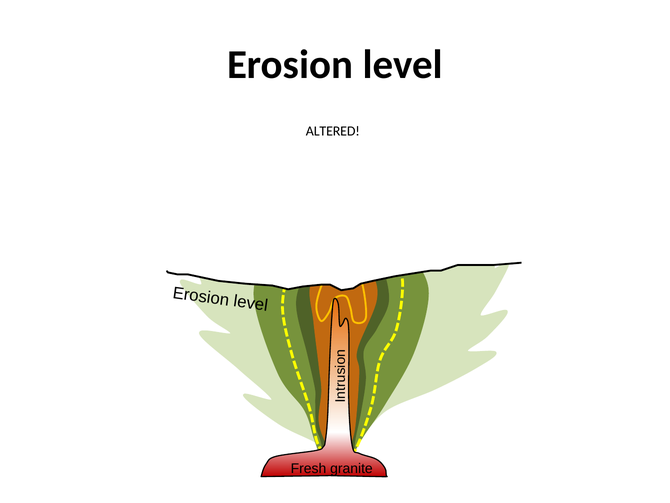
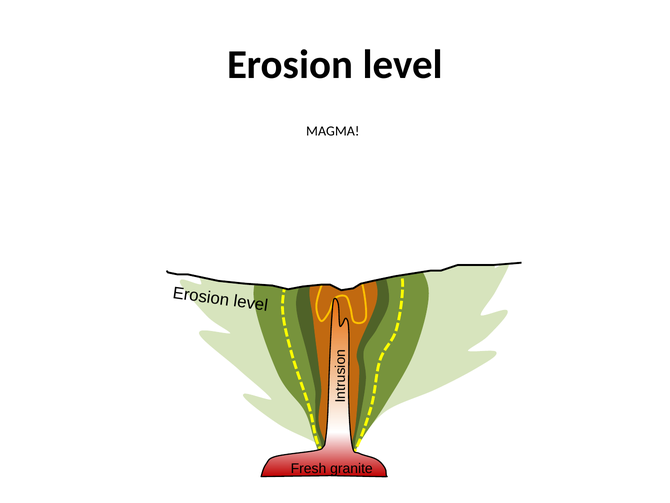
ALTERED: ALTERED -> MAGMA (333, 131)
